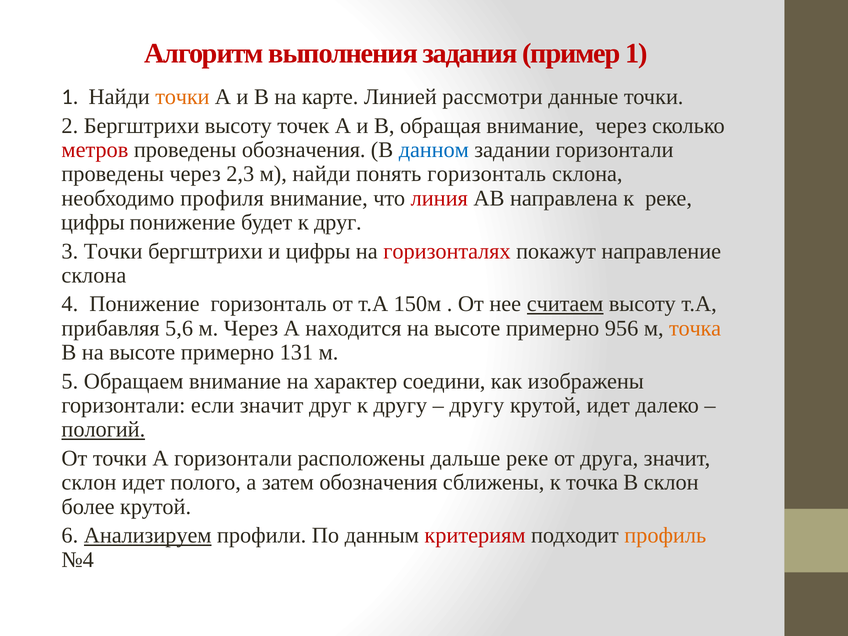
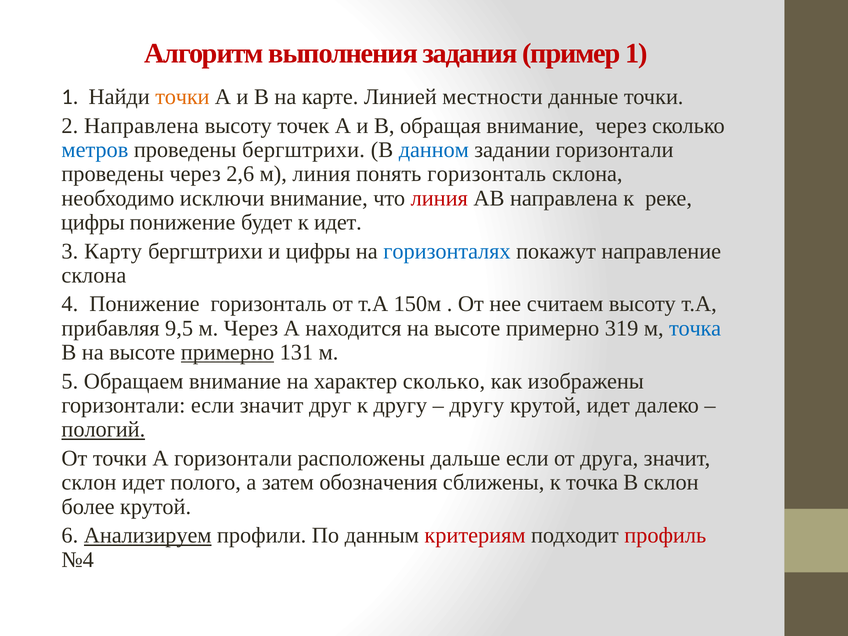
рассмотри: рассмотри -> местности (492, 97)
2 Бергштрихи: Бергштрихи -> Направлена (141, 126)
метров colour: red -> blue (95, 150)
проведены обозначения: обозначения -> бергштрихи (304, 150)
2,3: 2,3 -> 2,6 (240, 174)
м найди: найди -> линия (321, 174)
профиля: профиля -> исключи (222, 198)
к друг: друг -> идет (338, 222)
3 Точки: Точки -> Карту (113, 251)
горизонталях colour: red -> blue (447, 251)
считаем underline: present -> none (565, 304)
5,6: 5,6 -> 9,5 (179, 328)
956: 956 -> 319 (622, 328)
точка colour: orange -> blue (695, 328)
примерно underline: none -> present (227, 352)
характер соедини: соедини -> сколько (444, 381)
дальше реке: реке -> если (527, 458)
профиль colour: orange -> red (665, 536)
